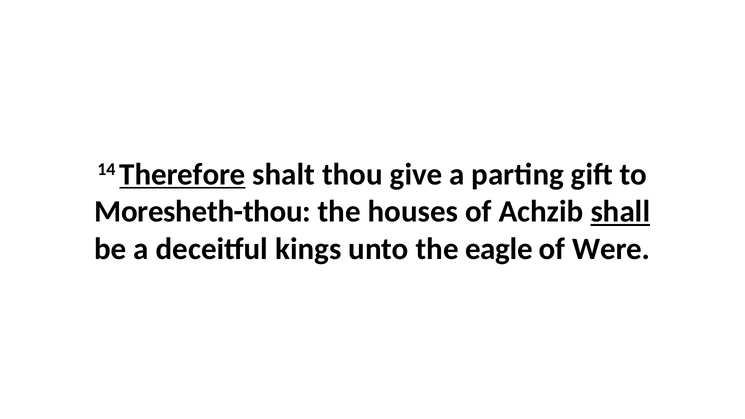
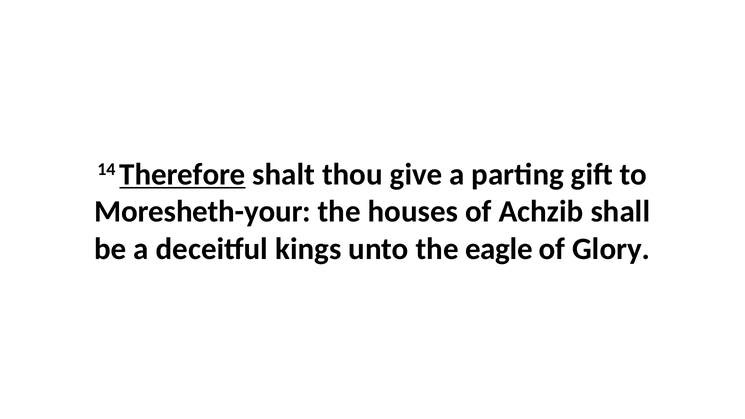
Moresheth-thou: Moresheth-thou -> Moresheth-your (203, 212)
shall underline: present -> none (620, 212)
Were: Were -> Glory (611, 249)
